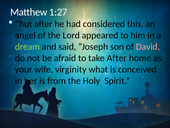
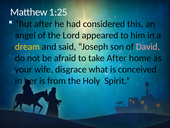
1:27: 1:27 -> 1:25 (58, 12)
dream colour: light green -> yellow (27, 47)
virginity: virginity -> disgrace (71, 69)
